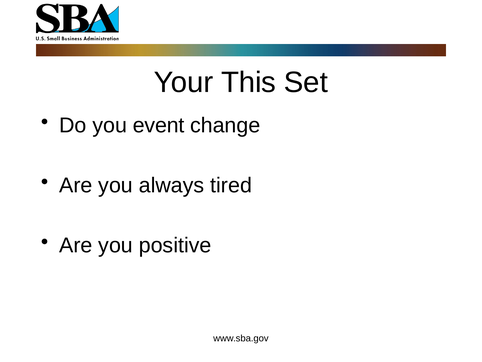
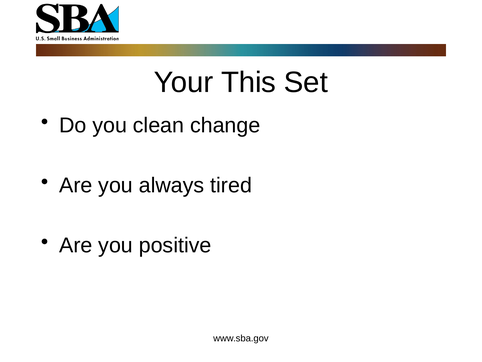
event: event -> clean (159, 125)
